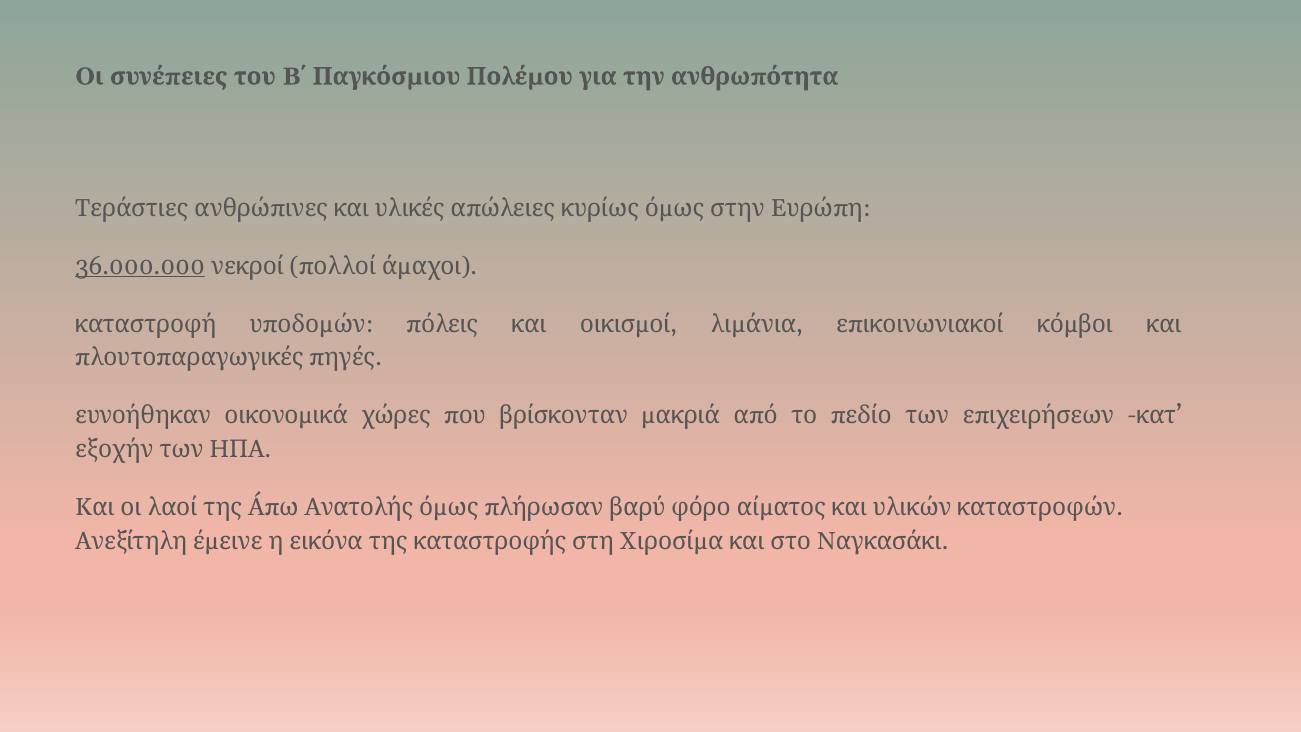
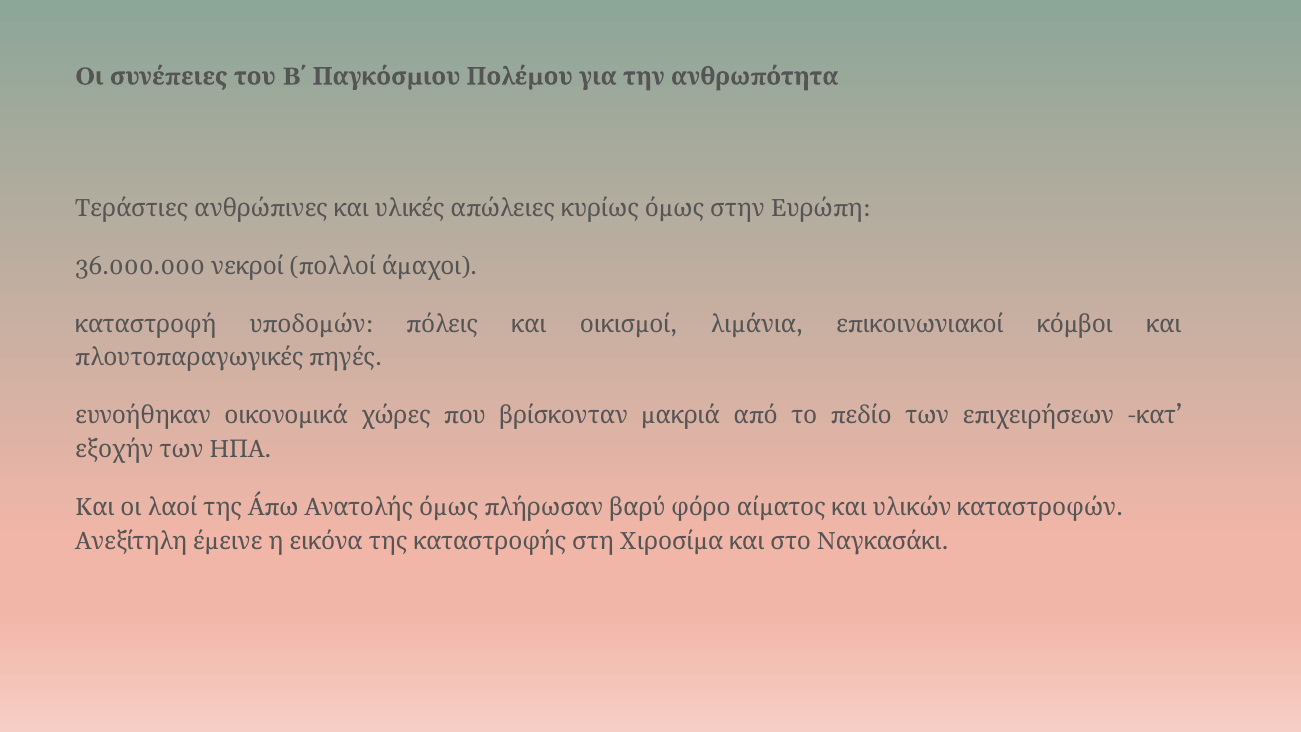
36.000.000 underline: present -> none (140, 266)
